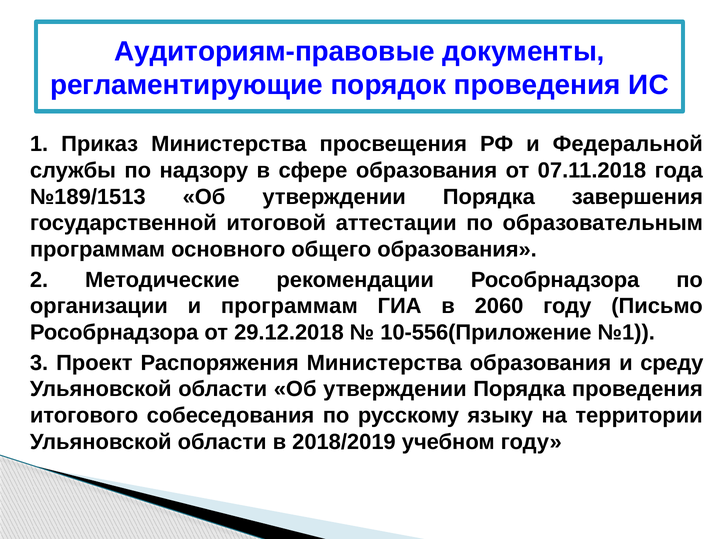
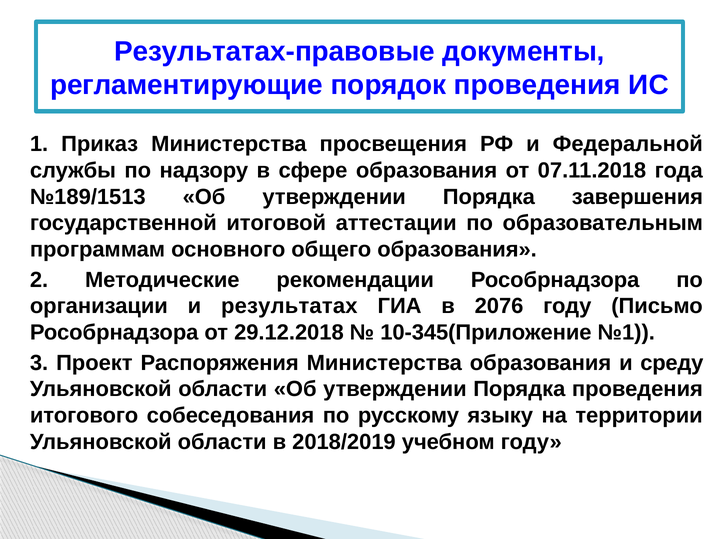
Аудиториям-правовые: Аудиториям-правовые -> Результатах-правовые (274, 52)
и программам: программам -> результатах (289, 306)
2060: 2060 -> 2076 (499, 306)
10-556(Приложение: 10-556(Приложение -> 10-345(Приложение (486, 333)
